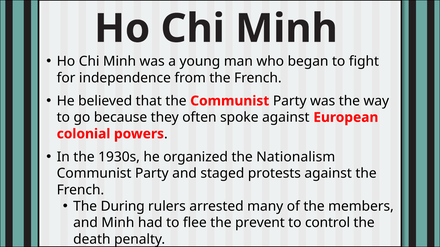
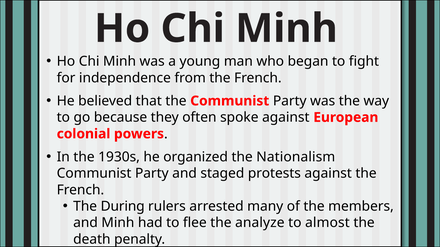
prevent: prevent -> analyze (260, 223)
control: control -> almost (327, 223)
